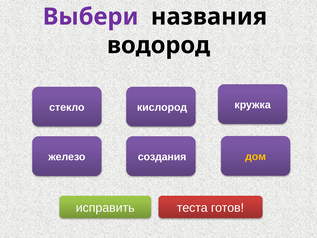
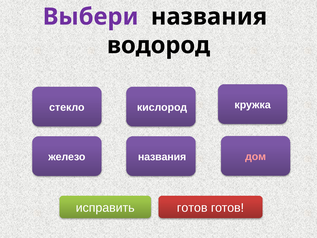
дом colour: yellow -> pink (256, 156)
создания: создания -> названия (162, 157)
исправить теста: теста -> готов (192, 208)
